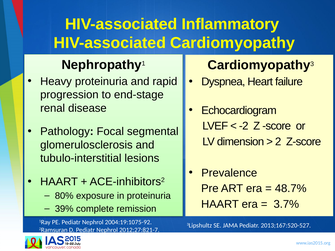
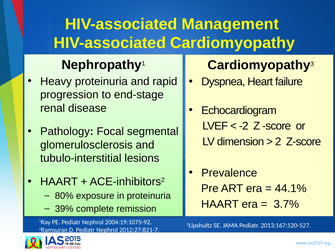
Inflammatory: Inflammatory -> Management (230, 24)
48.7%: 48.7% -> 44.1% (291, 189)
